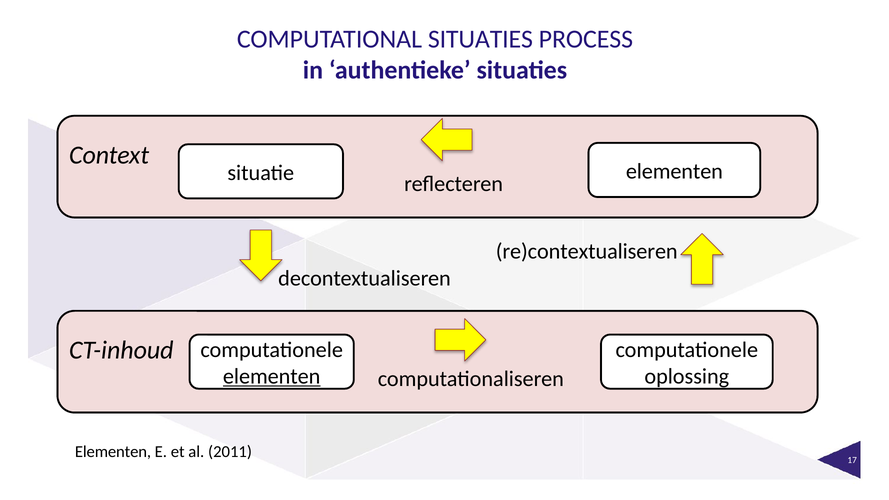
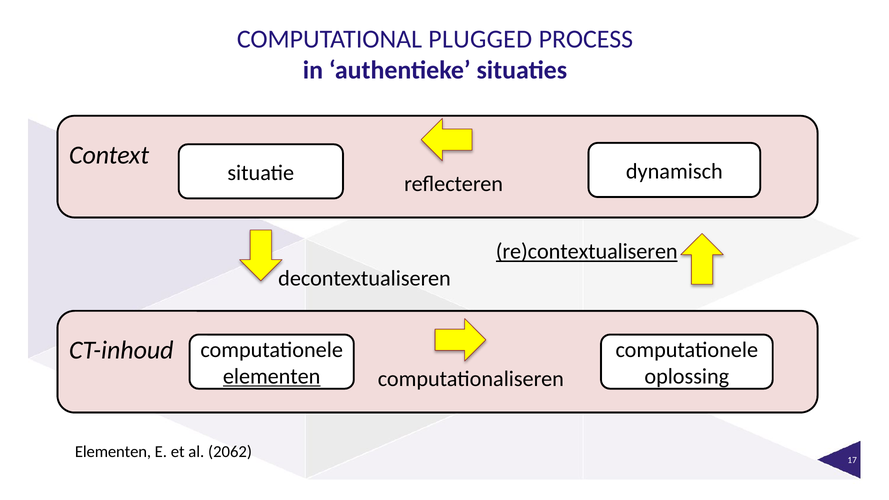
COMPUTATIONAL SITUATIES: SITUATIES -> PLUGGED (480, 39)
situatie elementen: elementen -> dynamisch (674, 172)
re)contextualiseren underline: none -> present (587, 252)
2011: 2011 -> 2062 (230, 452)
